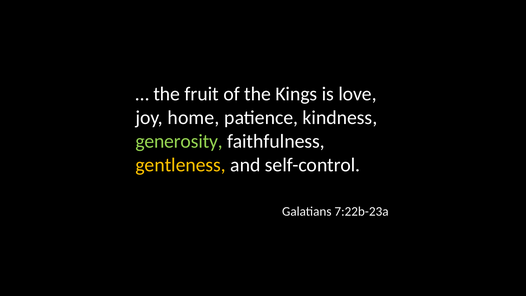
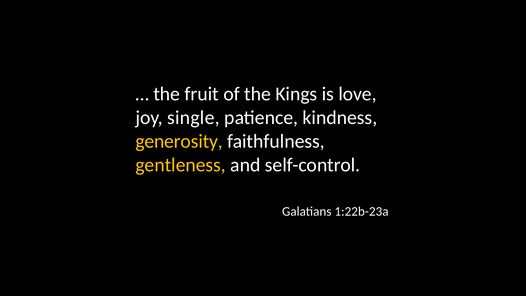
home: home -> single (193, 118)
generosity colour: light green -> yellow (179, 141)
7:22b-23a: 7:22b-23a -> 1:22b-23a (362, 211)
